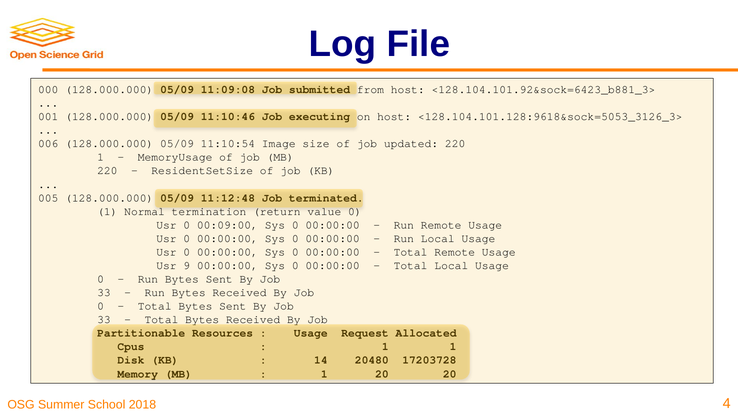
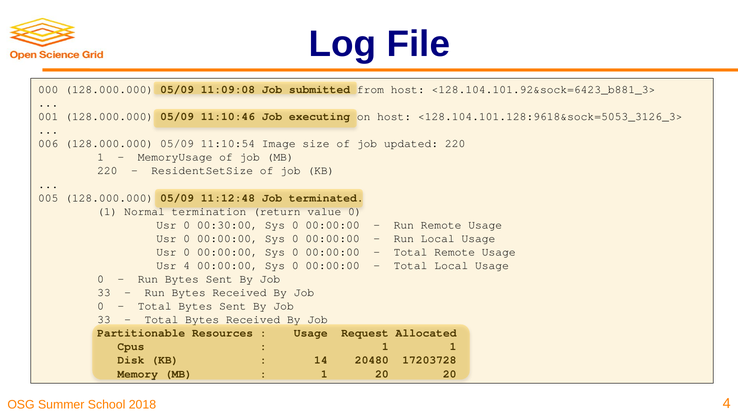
00:09:00: 00:09:00 -> 00:30:00 (227, 225)
Usr 9: 9 -> 4 (187, 266)
